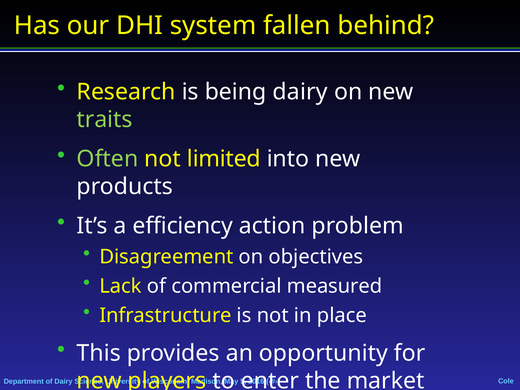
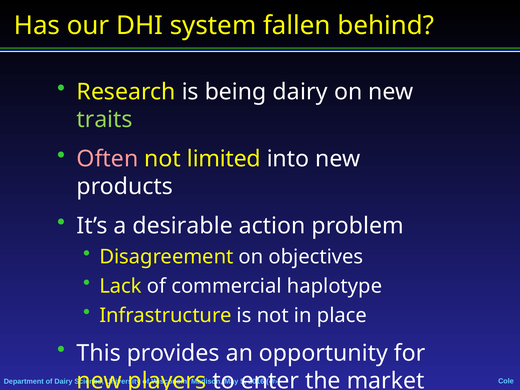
Often colour: light green -> pink (107, 159)
efficiency: efficiency -> desirable (183, 226)
measured: measured -> haplotype (335, 286)
